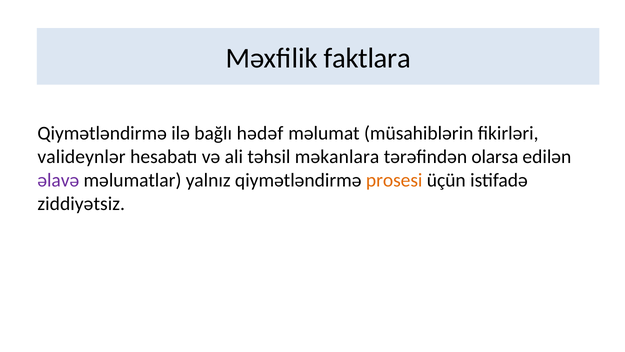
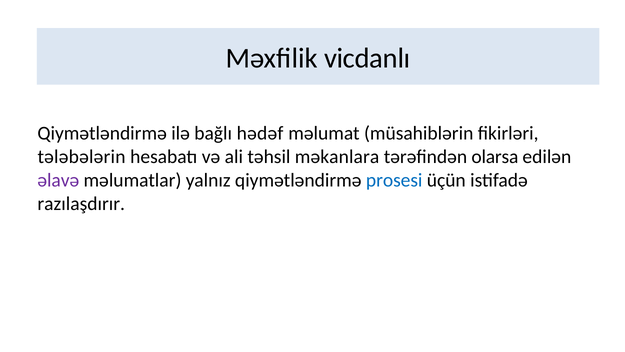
faktlara: faktlara -> vicdanlı (367, 58)
valideynlər: valideynlər -> tələbələrin (82, 157)
prosesi colour: orange -> blue (394, 180)
ziddiyətsiz: ziddiyətsiz -> razılaşdırır (81, 204)
